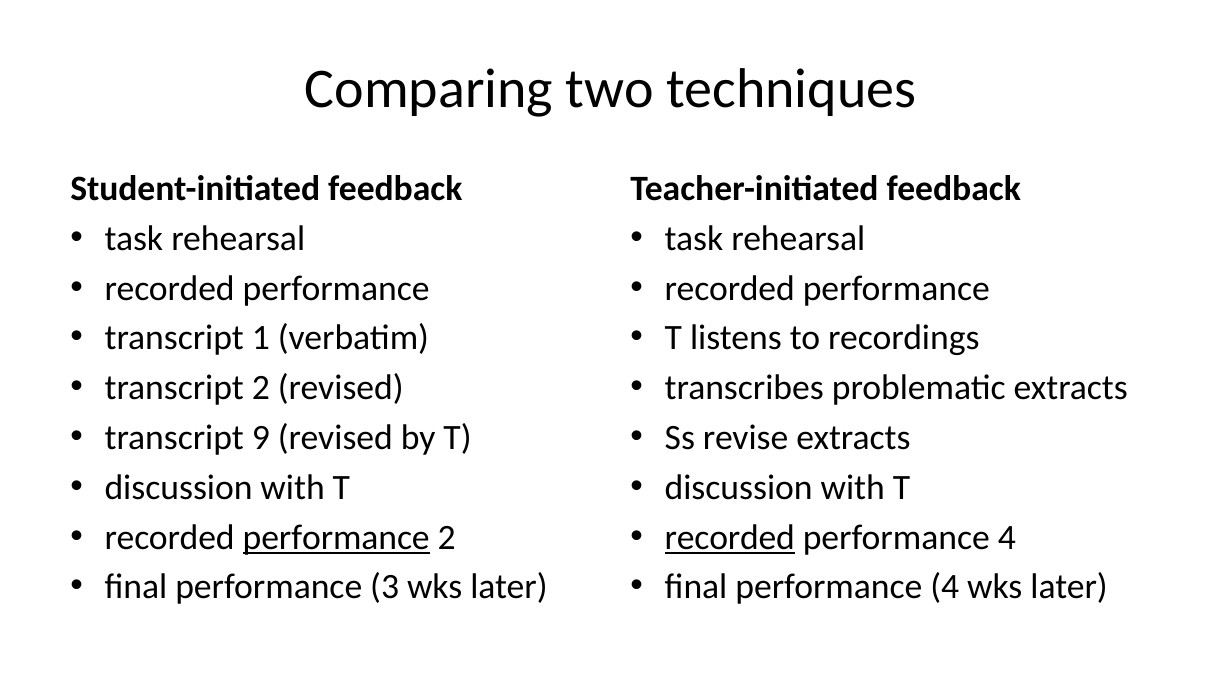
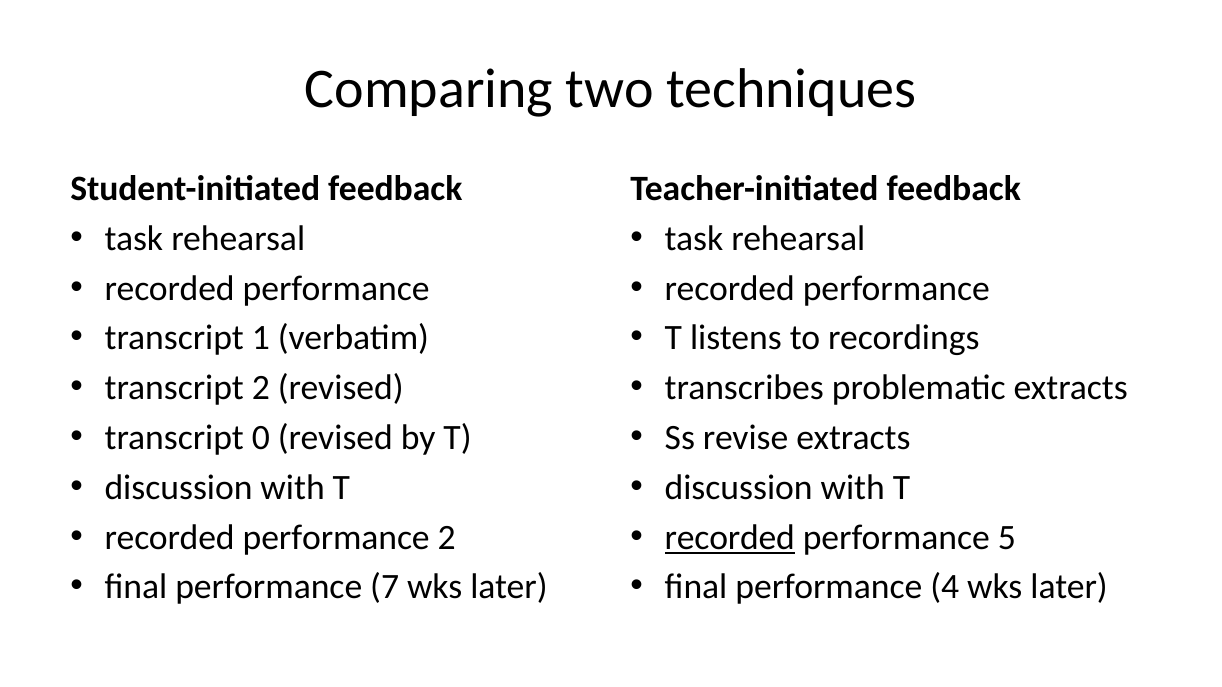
9: 9 -> 0 (261, 438)
performance underline: present -> none (336, 538)
4: 4 -> 5 (1007, 538)
3: 3 -> 7 (385, 587)
